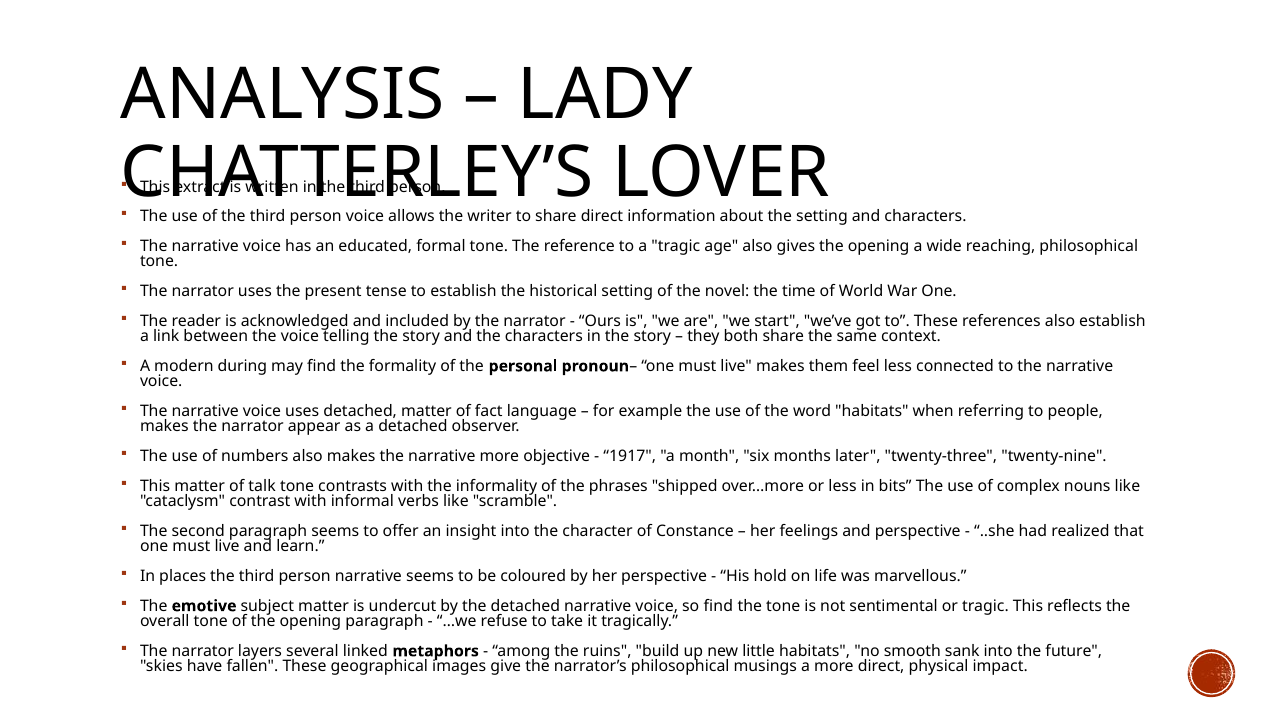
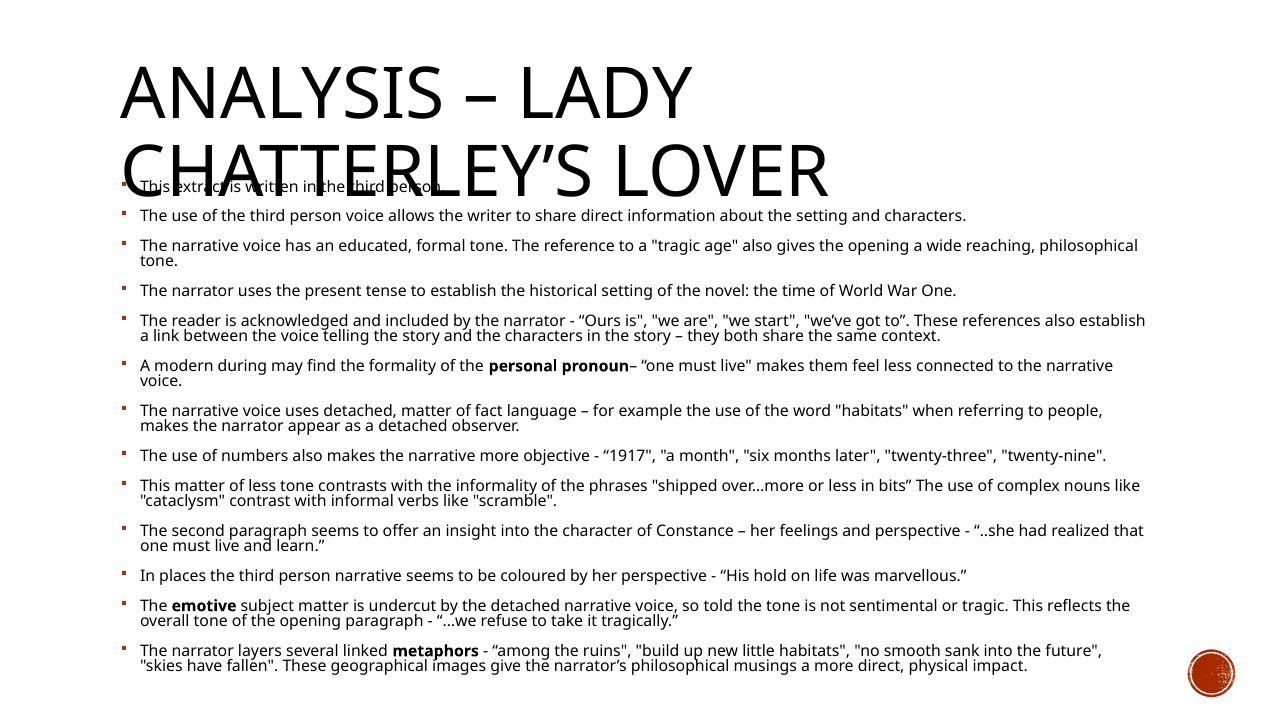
of talk: talk -> less (262, 486)
so find: find -> told (718, 605)
